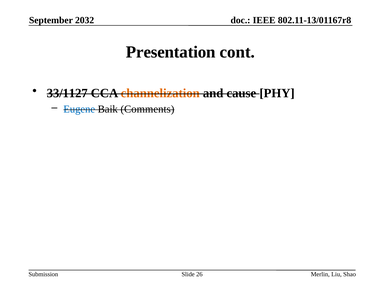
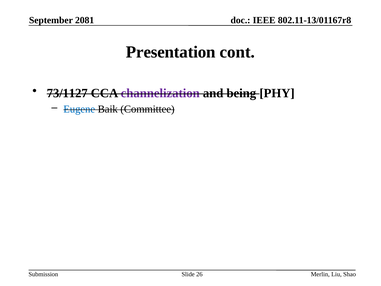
2032: 2032 -> 2081 (85, 20)
33/1127: 33/1127 -> 73/1127 (67, 93)
channelization colour: orange -> purple (160, 93)
cause: cause -> being (241, 93)
Comments: Comments -> Committee (147, 109)
